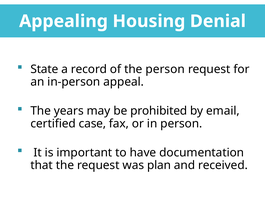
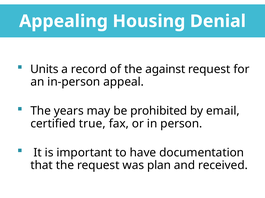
State: State -> Units (44, 69)
the person: person -> against (165, 69)
case: case -> true (92, 124)
